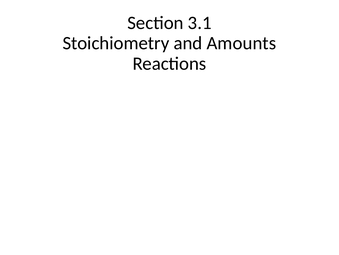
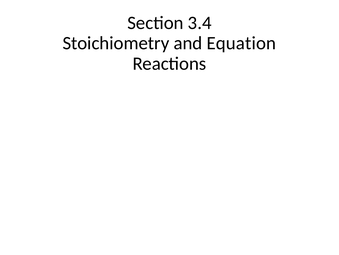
3.1: 3.1 -> 3.4 (200, 23)
Amounts: Amounts -> Equation (241, 43)
